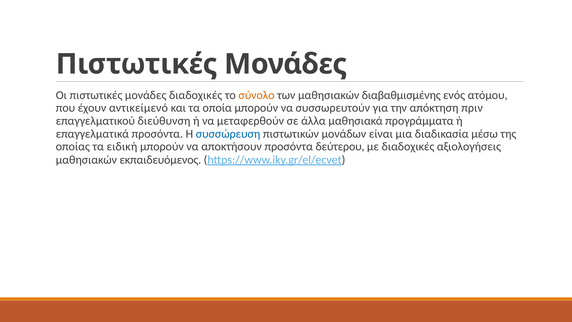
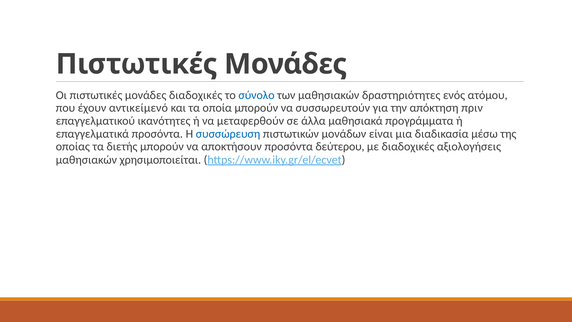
σύνολο colour: orange -> blue (257, 95)
διαβαθμισμένης: διαβαθμισμένης -> δραστηριότητες (401, 95)
διεύθυνση: διεύθυνση -> ικανότητες (164, 121)
ειδική: ειδική -> διετής (122, 147)
εκπαιδευόμενος: εκπαιδευόμενος -> χρησιμοποιείται (160, 160)
